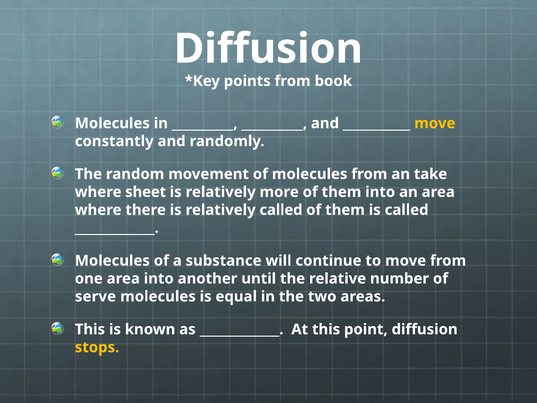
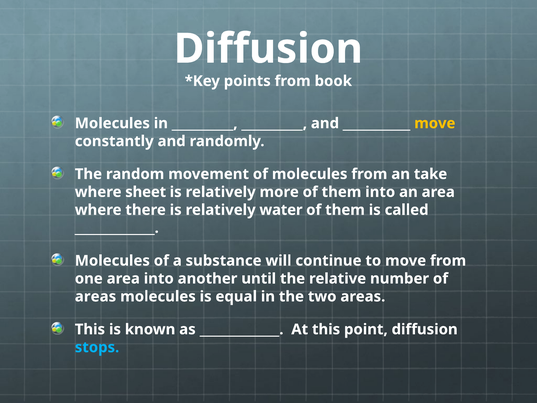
relatively called: called -> water (281, 210)
serve: serve -> areas (96, 296)
stops colour: yellow -> light blue (97, 347)
